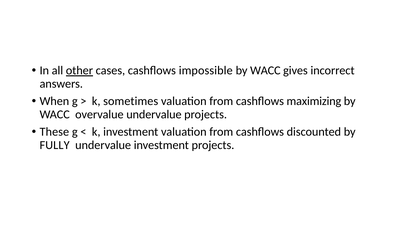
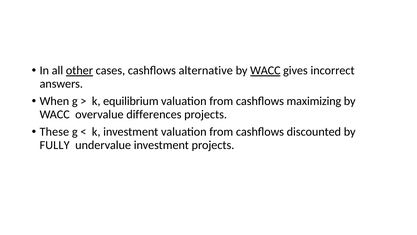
impossible: impossible -> alternative (206, 70)
WACC underline: none -> present (265, 70)
sometimes: sometimes -> equilibrium (131, 101)
overvalue undervalue: undervalue -> differences (154, 114)
